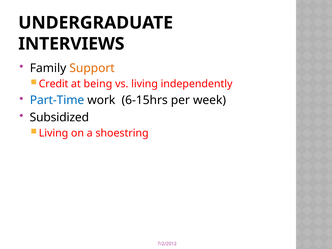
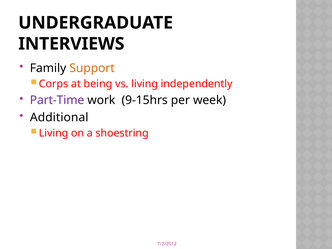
Credit: Credit -> Corps (53, 84)
Part-Time colour: blue -> purple (57, 100)
6-15hrs: 6-15hrs -> 9-15hrs (145, 100)
Subsidized: Subsidized -> Additional (59, 117)
